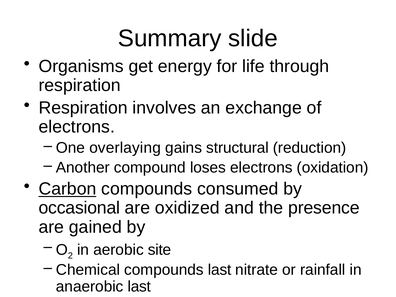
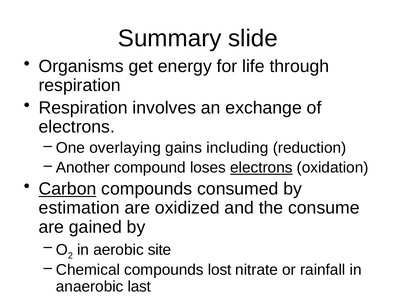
structural: structural -> including (237, 148)
electrons underline: none -> present (261, 168)
occasional: occasional -> estimation (79, 208)
presence: presence -> consume (324, 208)
compounds last: last -> lost (220, 270)
